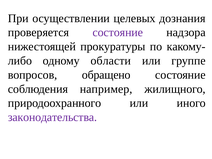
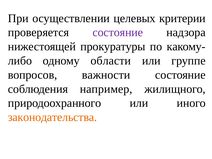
дознания: дознания -> критерии (182, 18)
обращено: обращено -> важности (106, 75)
законодательства colour: purple -> orange (52, 117)
